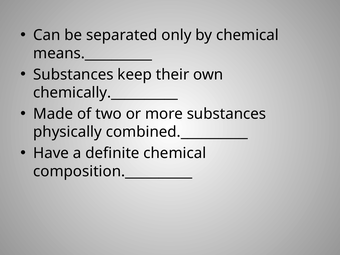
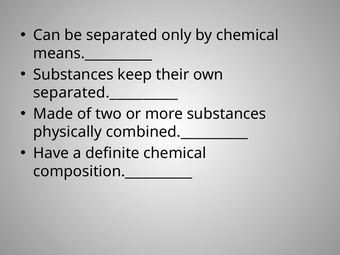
chemically.__________: chemically.__________ -> separated.__________ (105, 93)
